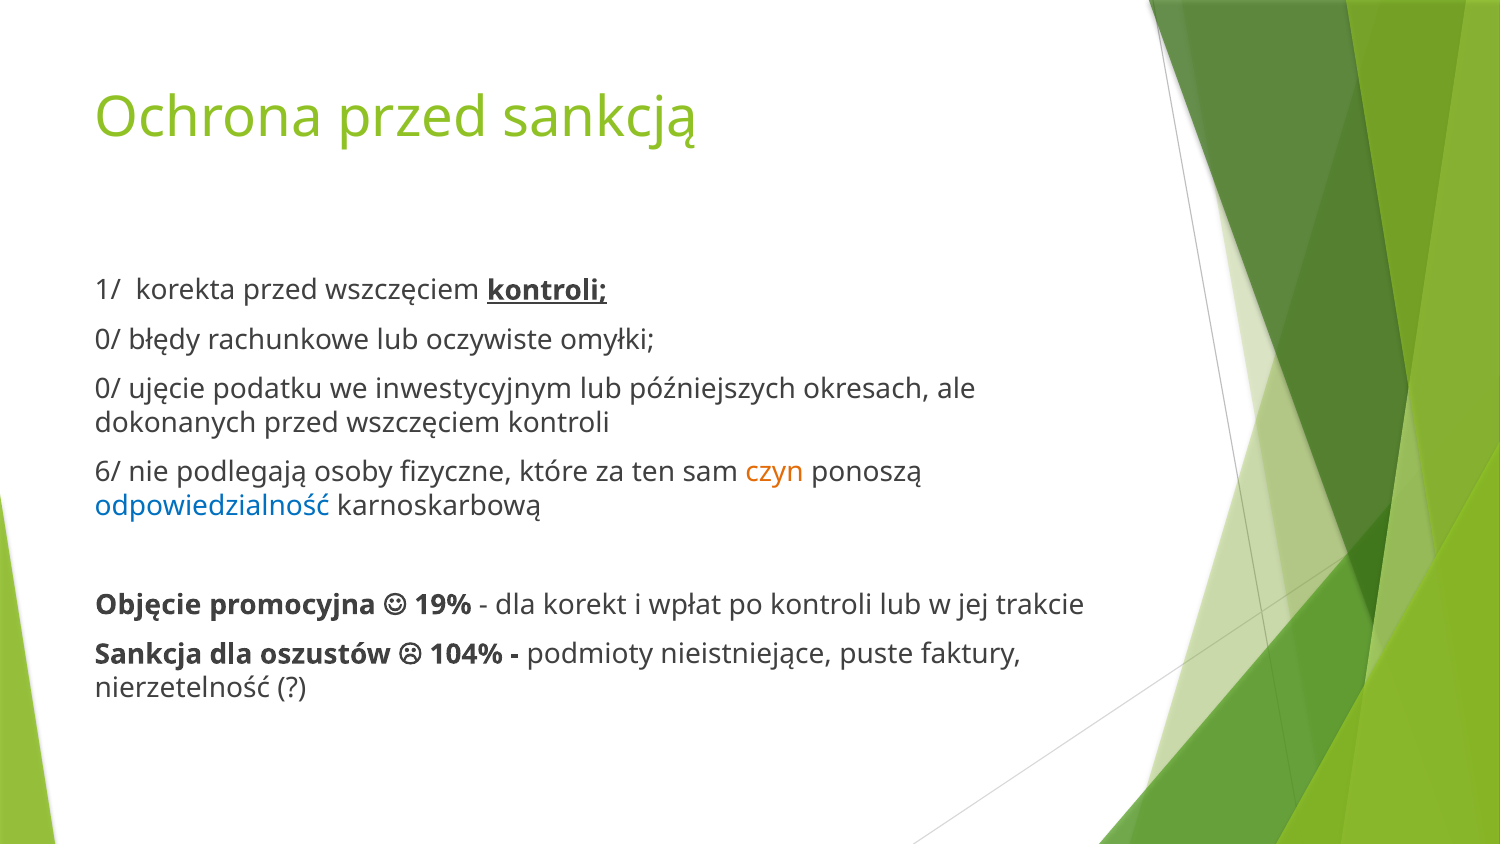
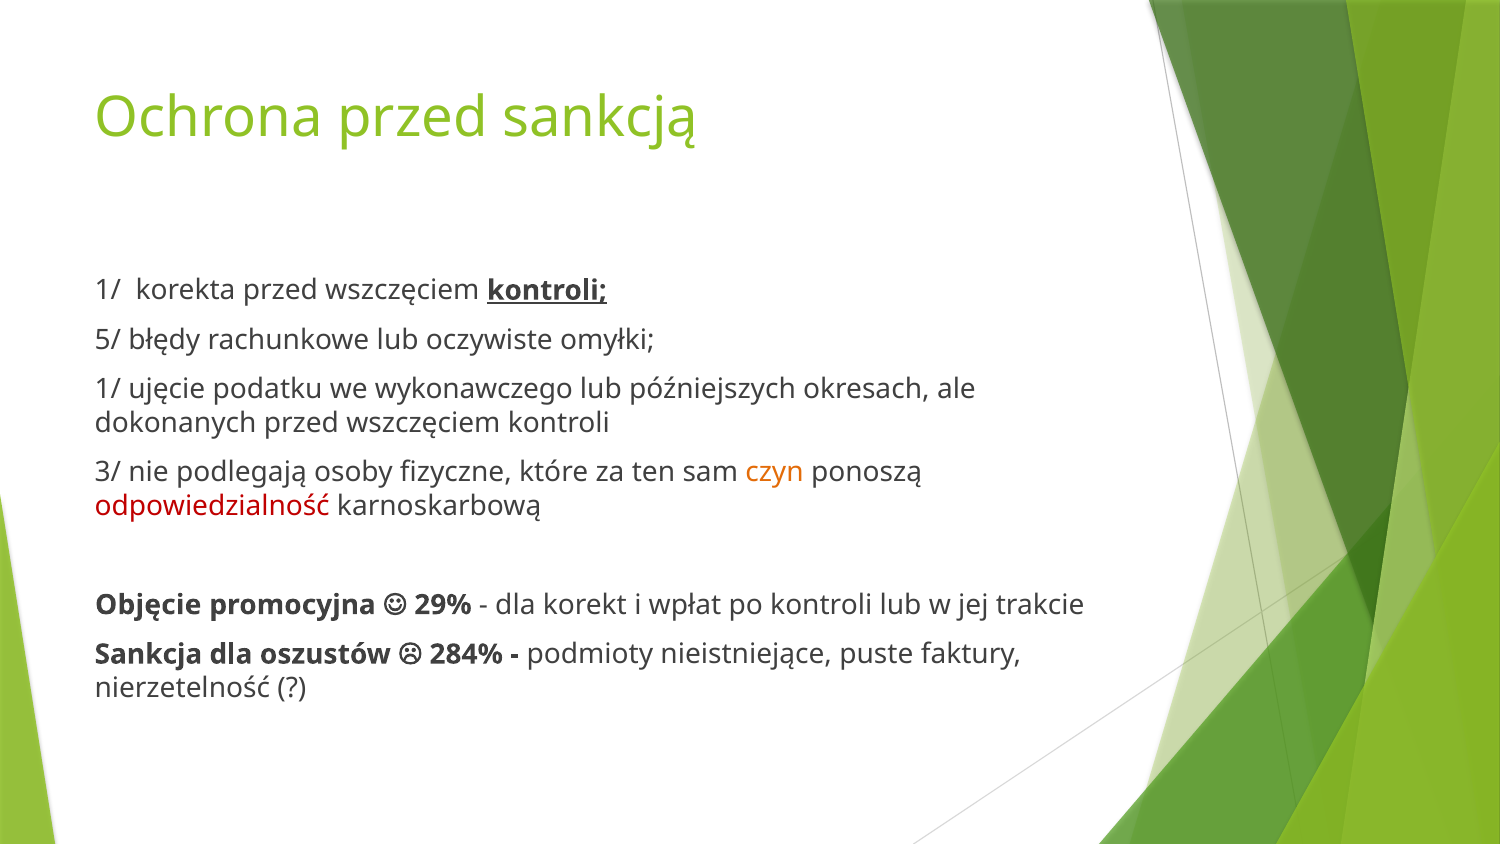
0/: 0/ -> 5/ (108, 340)
0/: 0/ -> 1/ (108, 389)
inwestycyjnym: inwestycyjnym -> wykonawczego (474, 389)
6/: 6/ -> 3/ (108, 472)
odpowiedzialność colour: blue -> red (212, 506)
19%: 19% -> 29% (443, 605)
104%: 104% -> 284% (466, 654)
